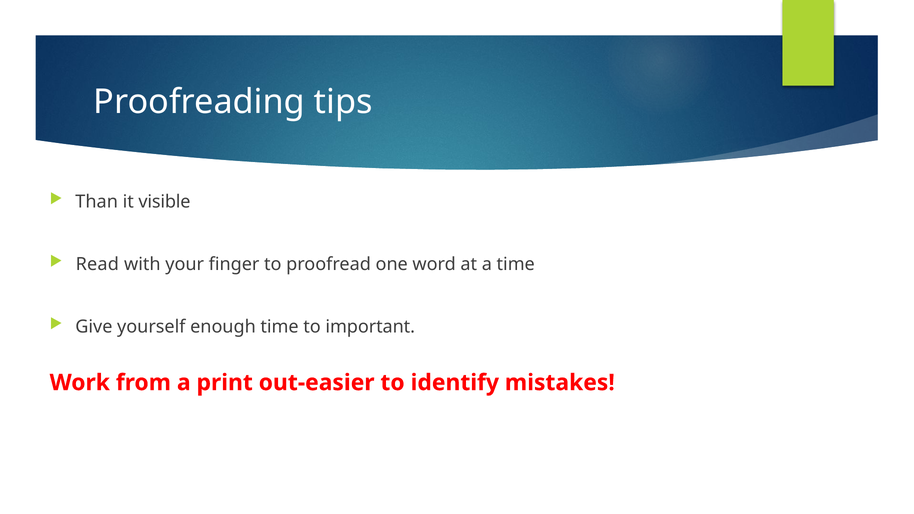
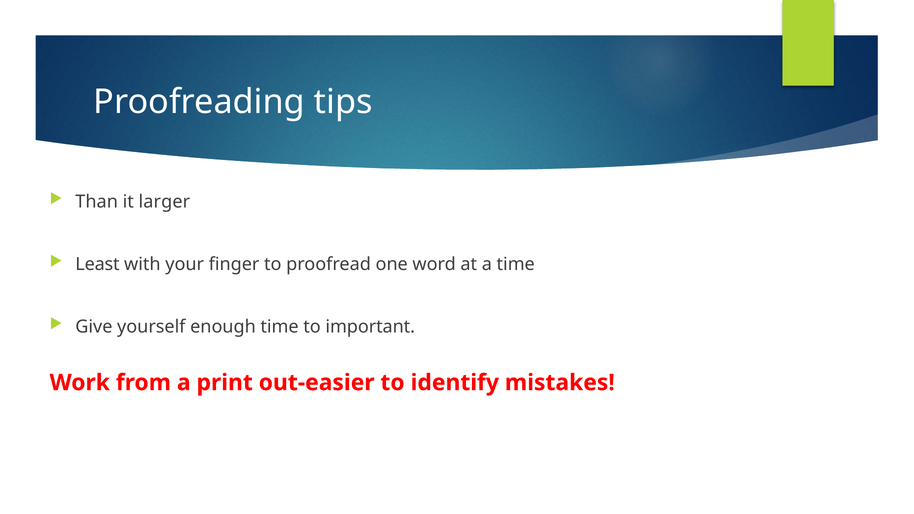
visible: visible -> larger (164, 202)
Read: Read -> Least (97, 264)
